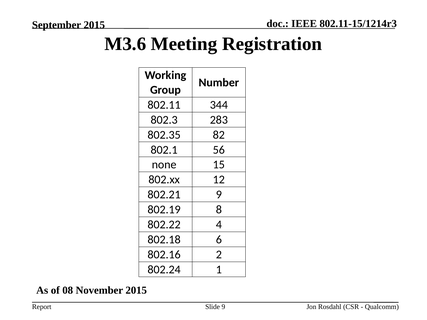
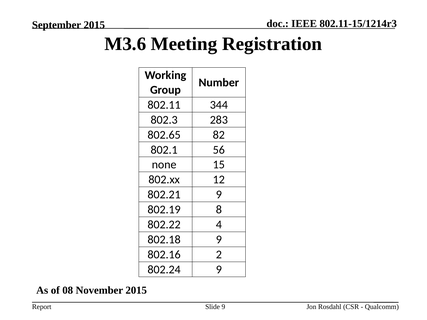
802.35: 802.35 -> 802.65 (164, 135)
802.18 6: 6 -> 9 (219, 240)
802.24 1: 1 -> 9 (219, 270)
